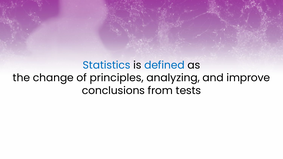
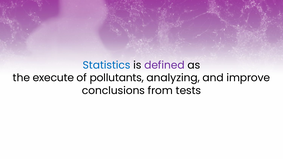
defined colour: blue -> purple (164, 65)
change: change -> execute (53, 78)
principles: principles -> pollutants (117, 78)
